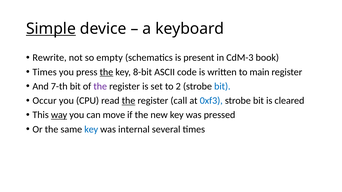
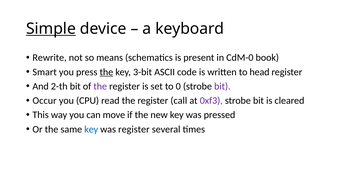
empty: empty -> means (110, 58)
CdM-3: CdM-3 -> CdM-0 (240, 58)
Times: Times -> Smart (45, 72)
8-bit: 8-bit -> 3-bit (143, 72)
main: main -> head (259, 72)
7-th: 7-th -> 2-th (59, 87)
2: 2 -> 0 (178, 87)
bit colour: blue -> purple (222, 87)
the underline: present -> none (129, 101)
0xf3 colour: blue -> purple (211, 101)
way underline: present -> none (59, 115)
was internal: internal -> register (134, 130)
